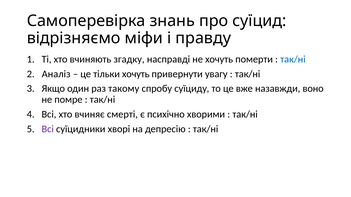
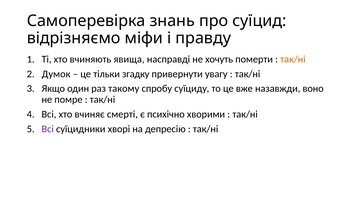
згадку: згадку -> явища (129, 59)
так/ні colour: blue -> orange (293, 59)
Аналіз: Аналіз -> Думок (56, 74)
тільки хочуть: хочуть -> згадку (136, 74)
